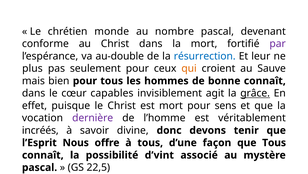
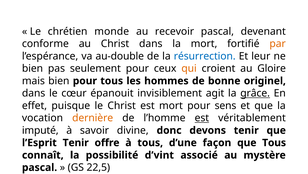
nombre: nombre -> recevoir (175, 31)
par colour: purple -> orange (278, 44)
plus: plus -> bien (32, 68)
Sauve: Sauve -> Gloire (272, 68)
bonne connaît: connaît -> originel (265, 81)
capables: capables -> épanouit (112, 93)
dernière colour: purple -> orange (93, 118)
est underline: none -> present (202, 118)
incréés: incréés -> imputé (40, 130)
l’Esprit Nous: Nous -> Tenir (76, 142)
